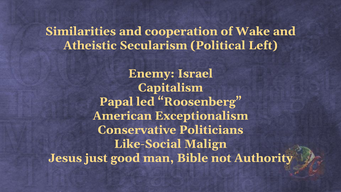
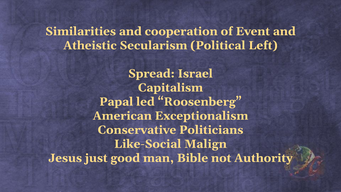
Wake: Wake -> Event (253, 31)
Enemy: Enemy -> Spread (152, 74)
